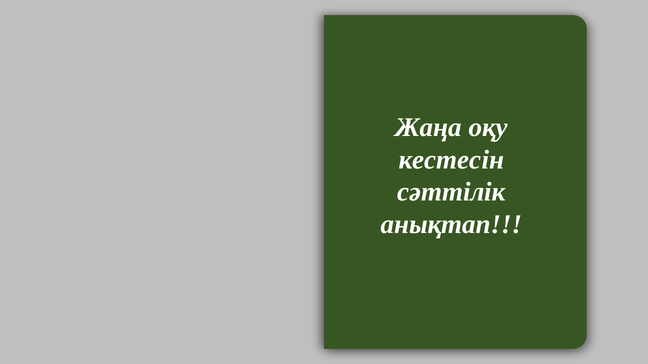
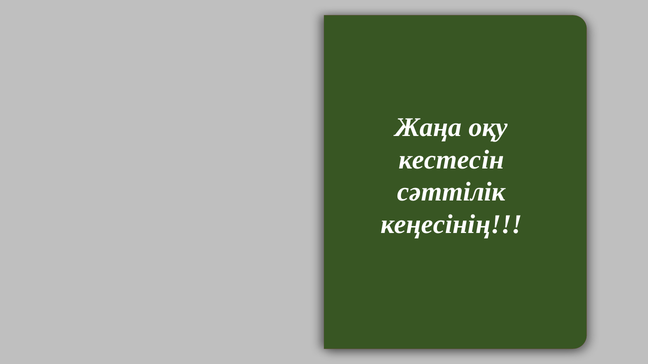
анықтап: анықтап -> кеңесінің (451, 225)
